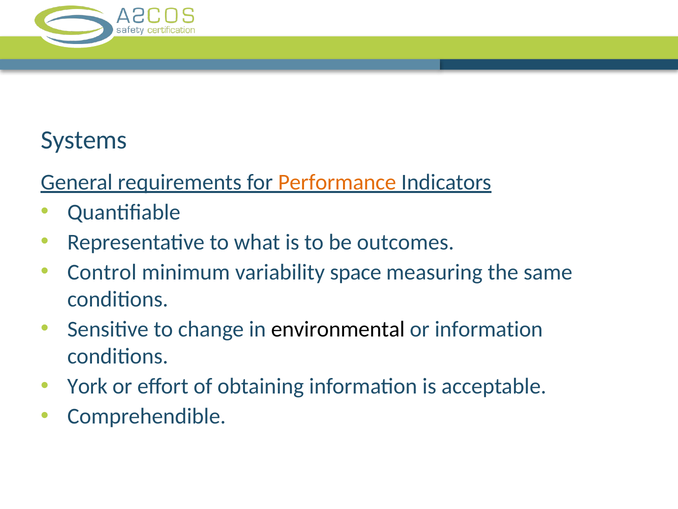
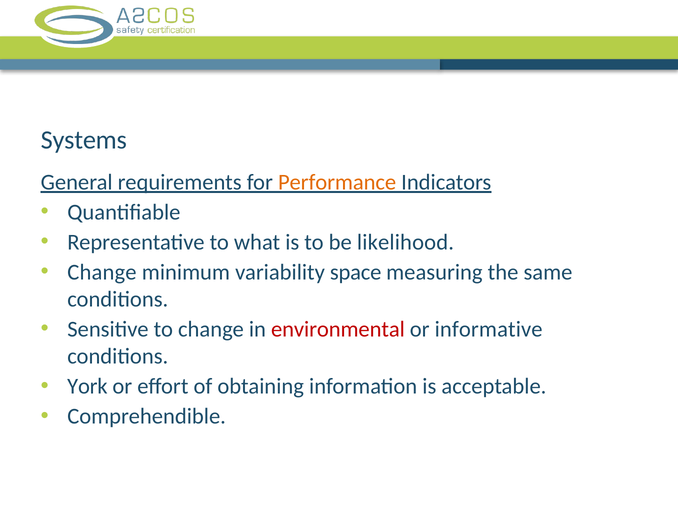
outcomes: outcomes -> likelihood (405, 242)
Control: Control -> Change (102, 272)
environmental colour: black -> red (338, 329)
or information: information -> informative (489, 329)
